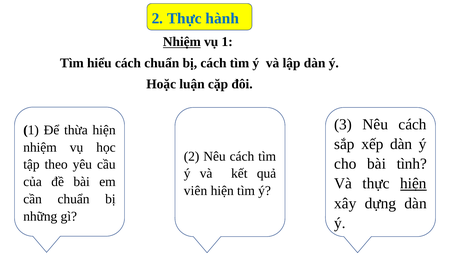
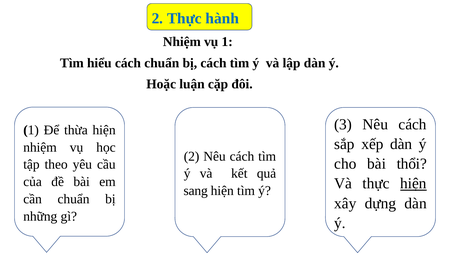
Nhiệm underline: present -> none (182, 42)
tình: tình -> thổi (412, 164)
viên: viên -> sang (196, 191)
